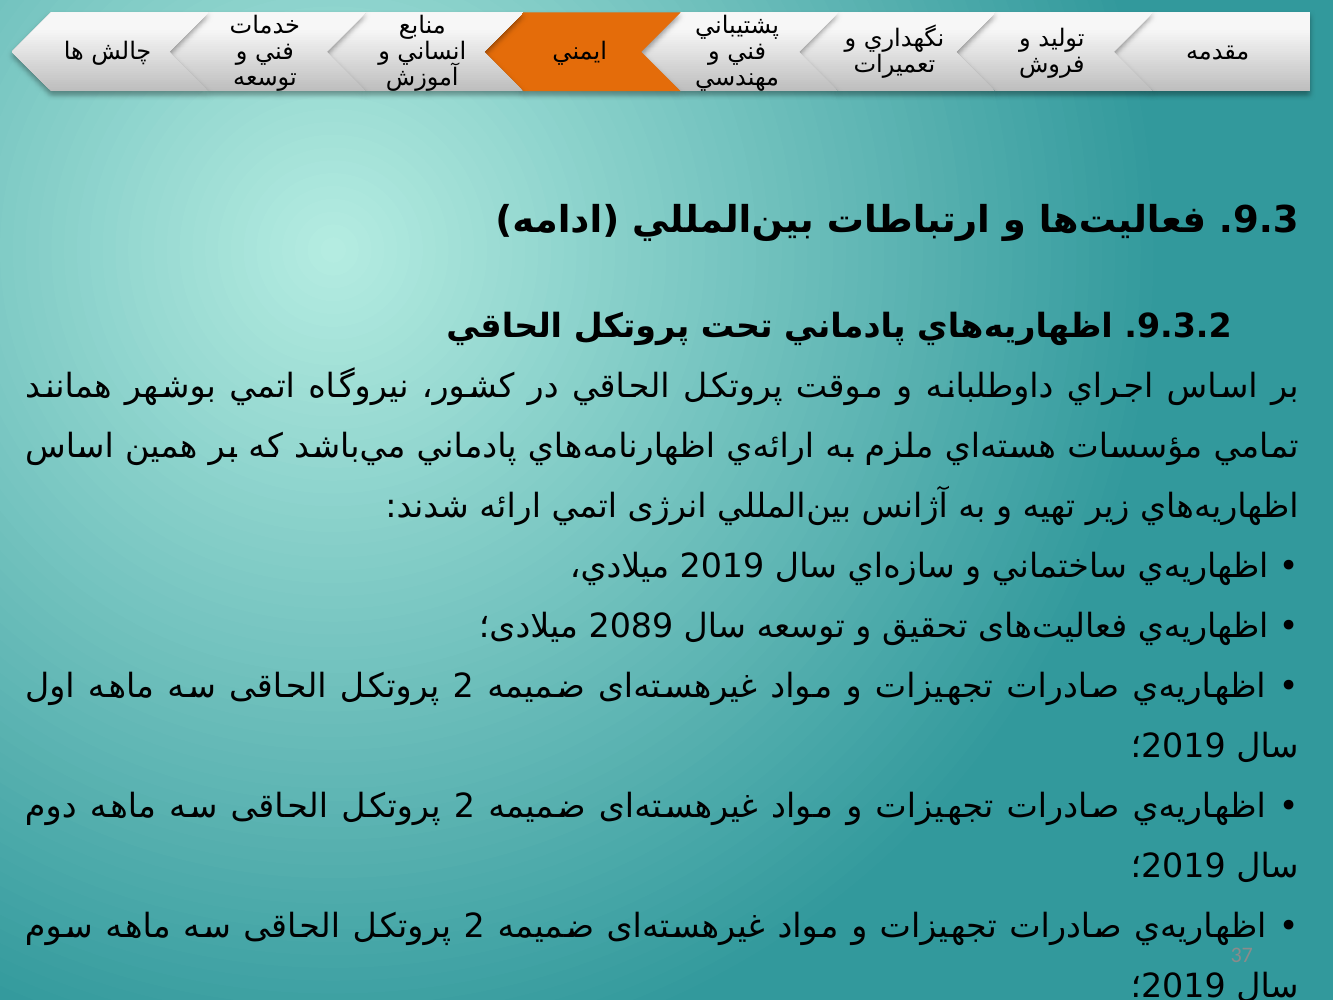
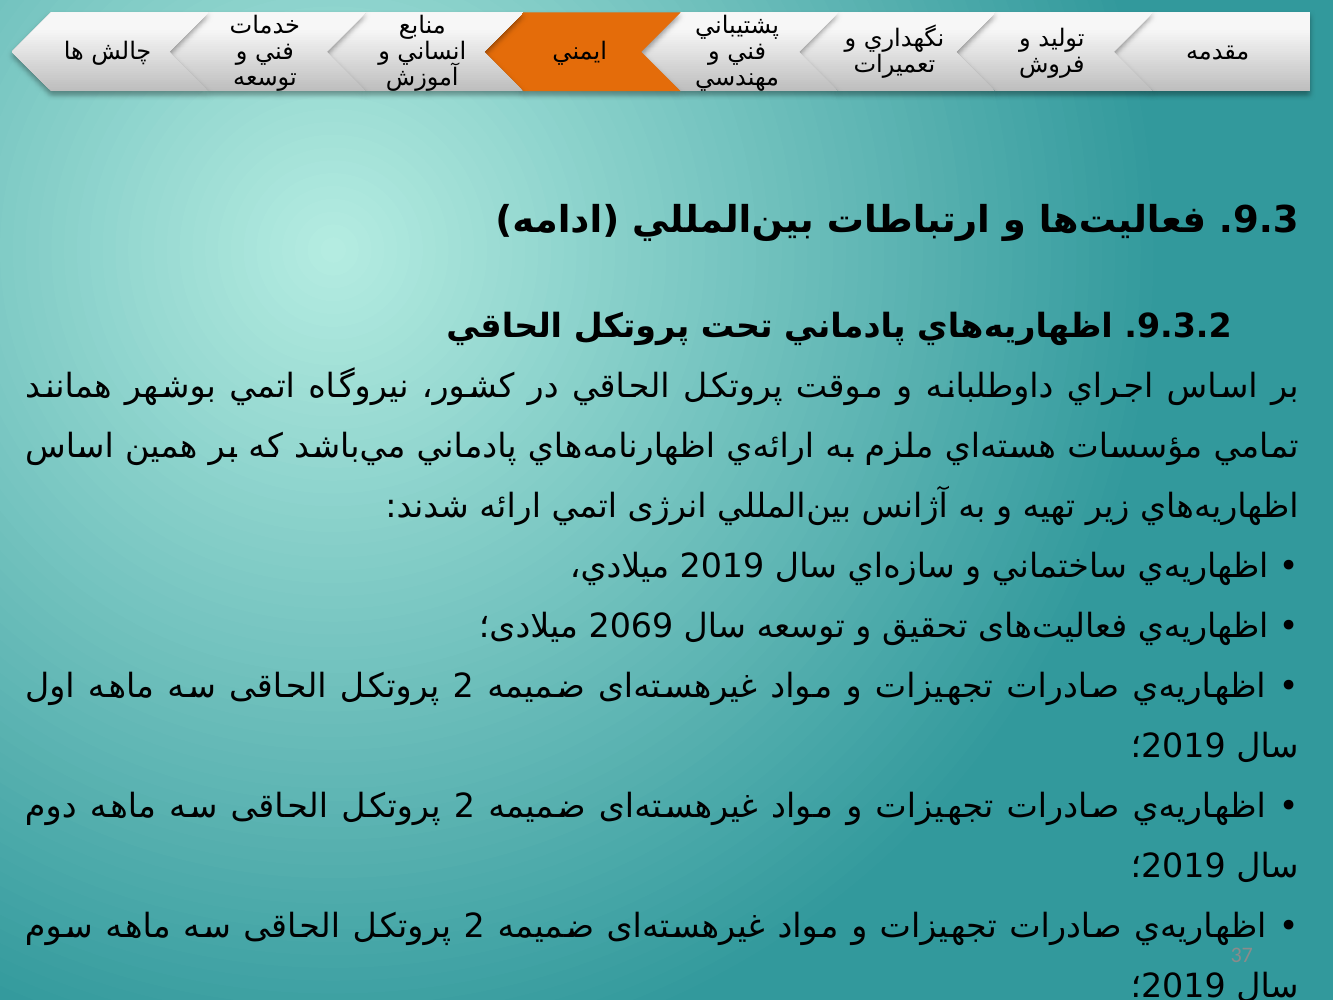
2089: 2089 -> 2069 (631, 626)
